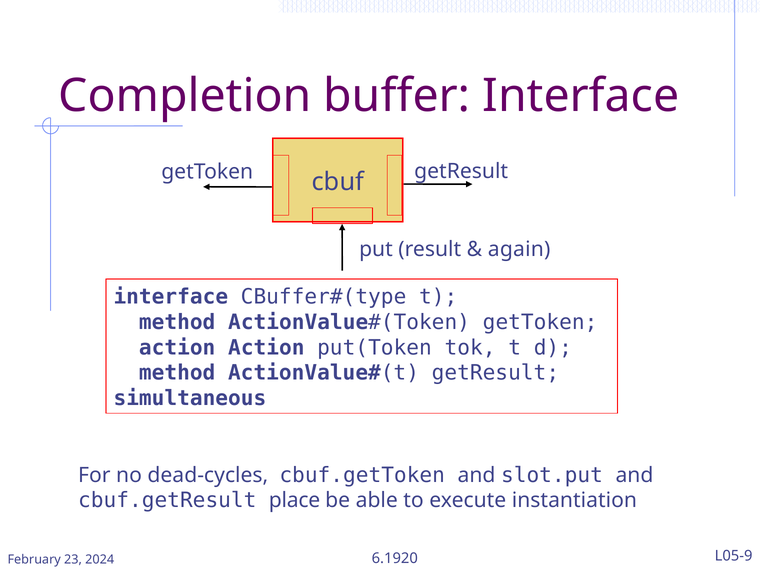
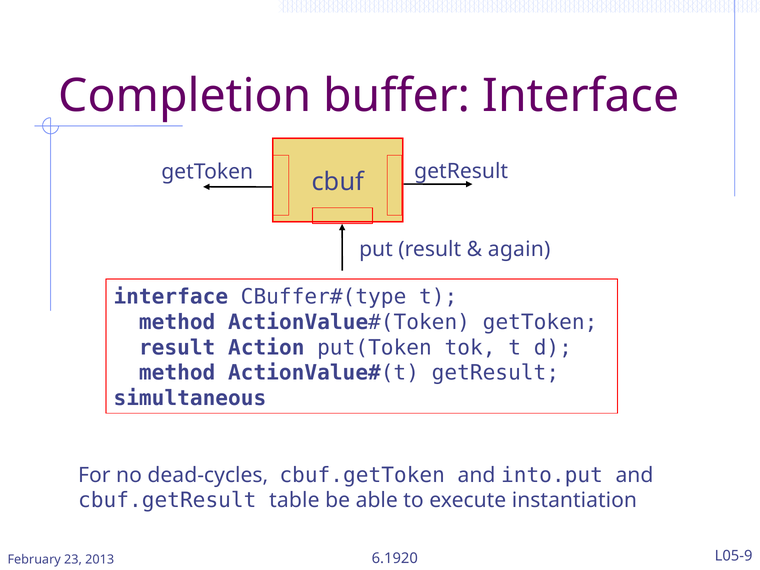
action: action -> result (177, 348)
slot.put: slot.put -> into.put (552, 475)
place: place -> table (294, 501)
2024: 2024 -> 2013 (100, 559)
